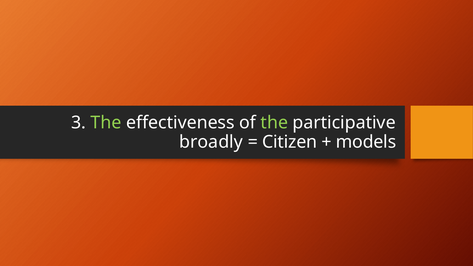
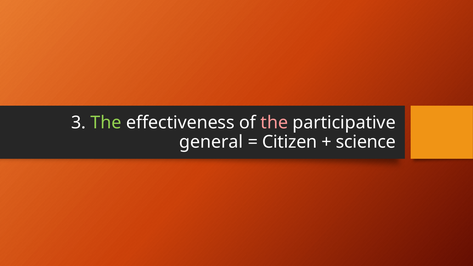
the colour: light green -> pink (274, 123)
broadly: broadly -> general (211, 142)
models: models -> science (366, 142)
